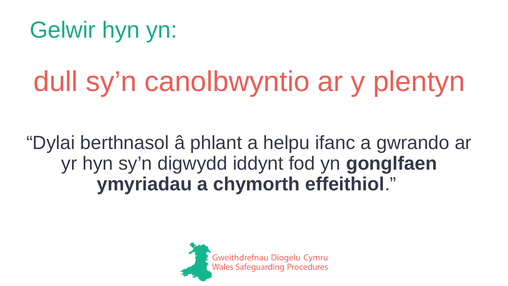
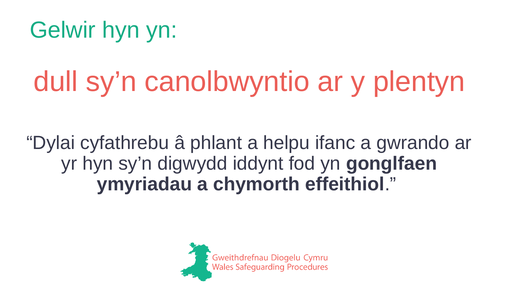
berthnasol: berthnasol -> cyfathrebu (125, 143)
